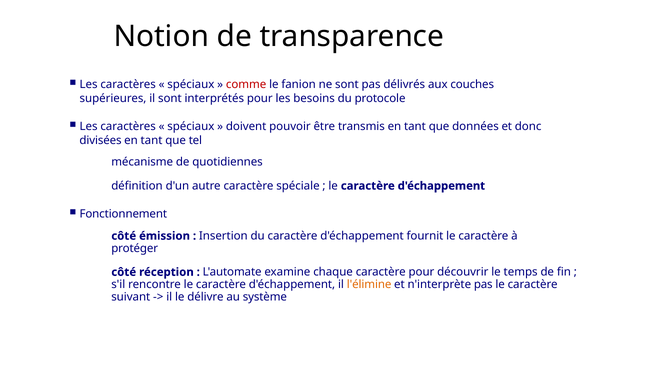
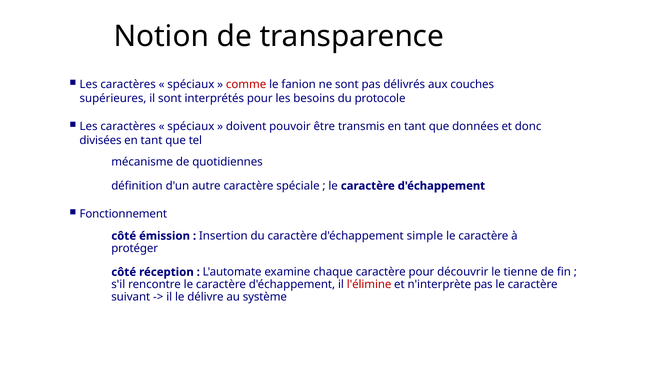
fournit: fournit -> simple (425, 236)
temps: temps -> tienne (521, 273)
l'élimine colour: orange -> red (369, 285)
